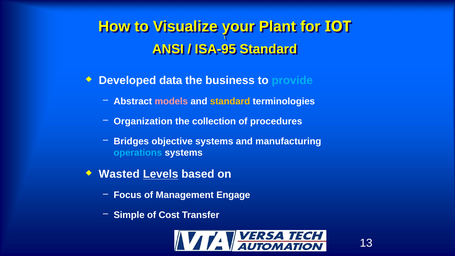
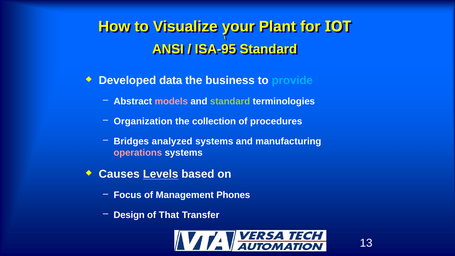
standard colour: yellow -> light green (230, 101)
objective: objective -> analyzed (172, 141)
operations colour: light blue -> pink (138, 153)
Wasted: Wasted -> Causes (119, 174)
Engage: Engage -> Phones (233, 195)
Simple: Simple -> Design (129, 215)
Cost: Cost -> That (169, 215)
